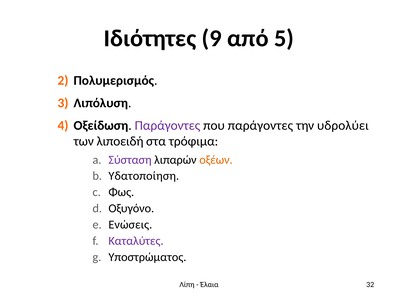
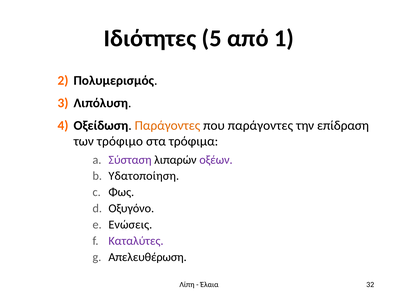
9: 9 -> 5 (212, 39)
5: 5 -> 1 (284, 39)
Παράγοντες colour: purple -> orange (167, 126)
υδρολύει: υδρολύει -> επίδραση (343, 126)
λιποειδή: λιποειδή -> τρόφιμο (120, 142)
οξέων colour: orange -> purple (216, 160)
Υποστρώματος: Υποστρώματος -> Απελευθέρωση (148, 257)
